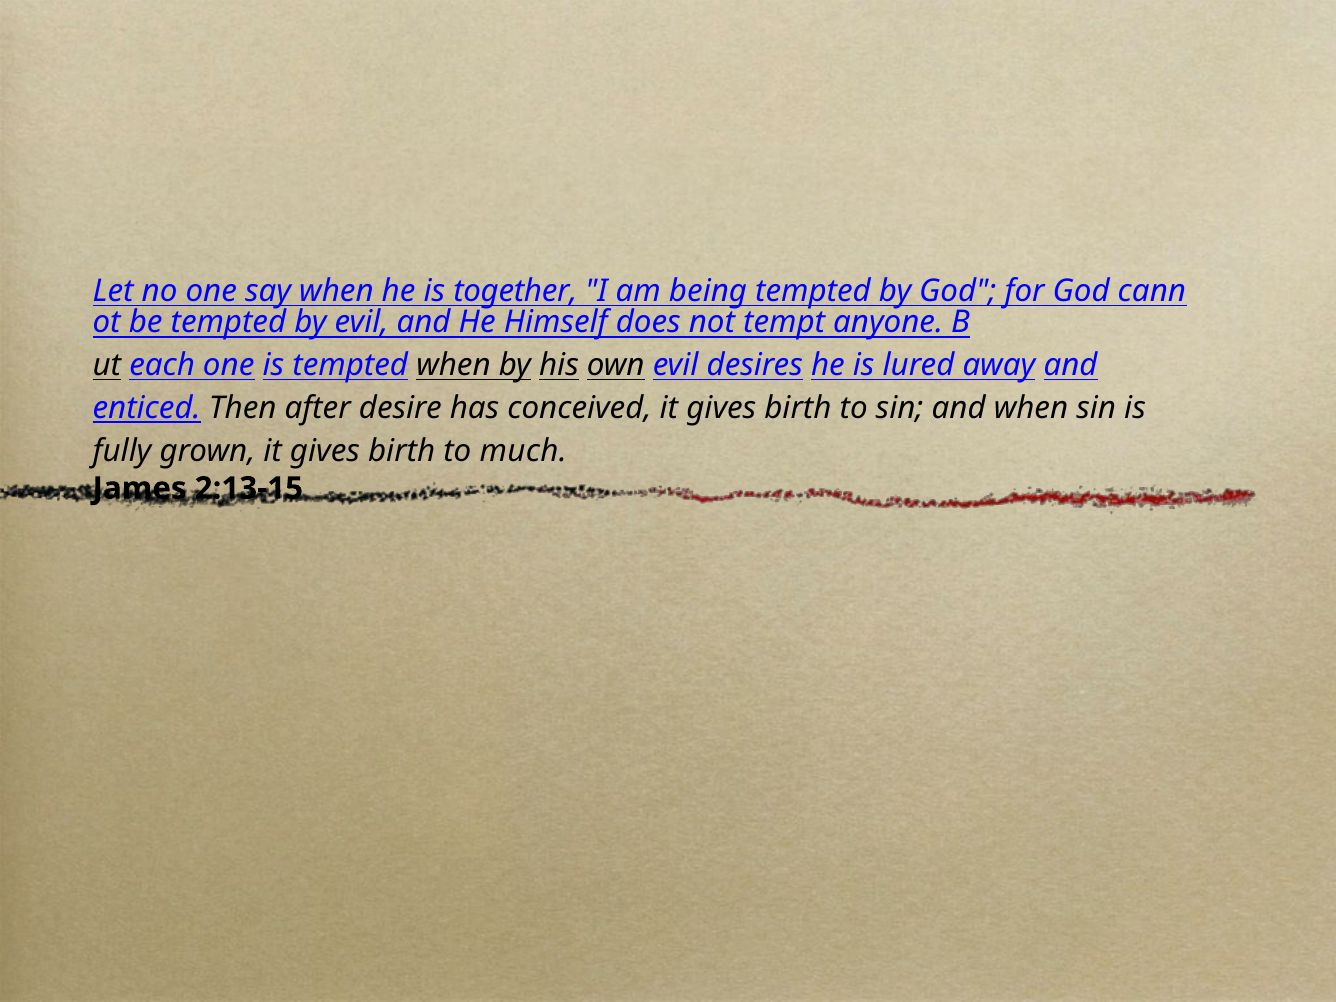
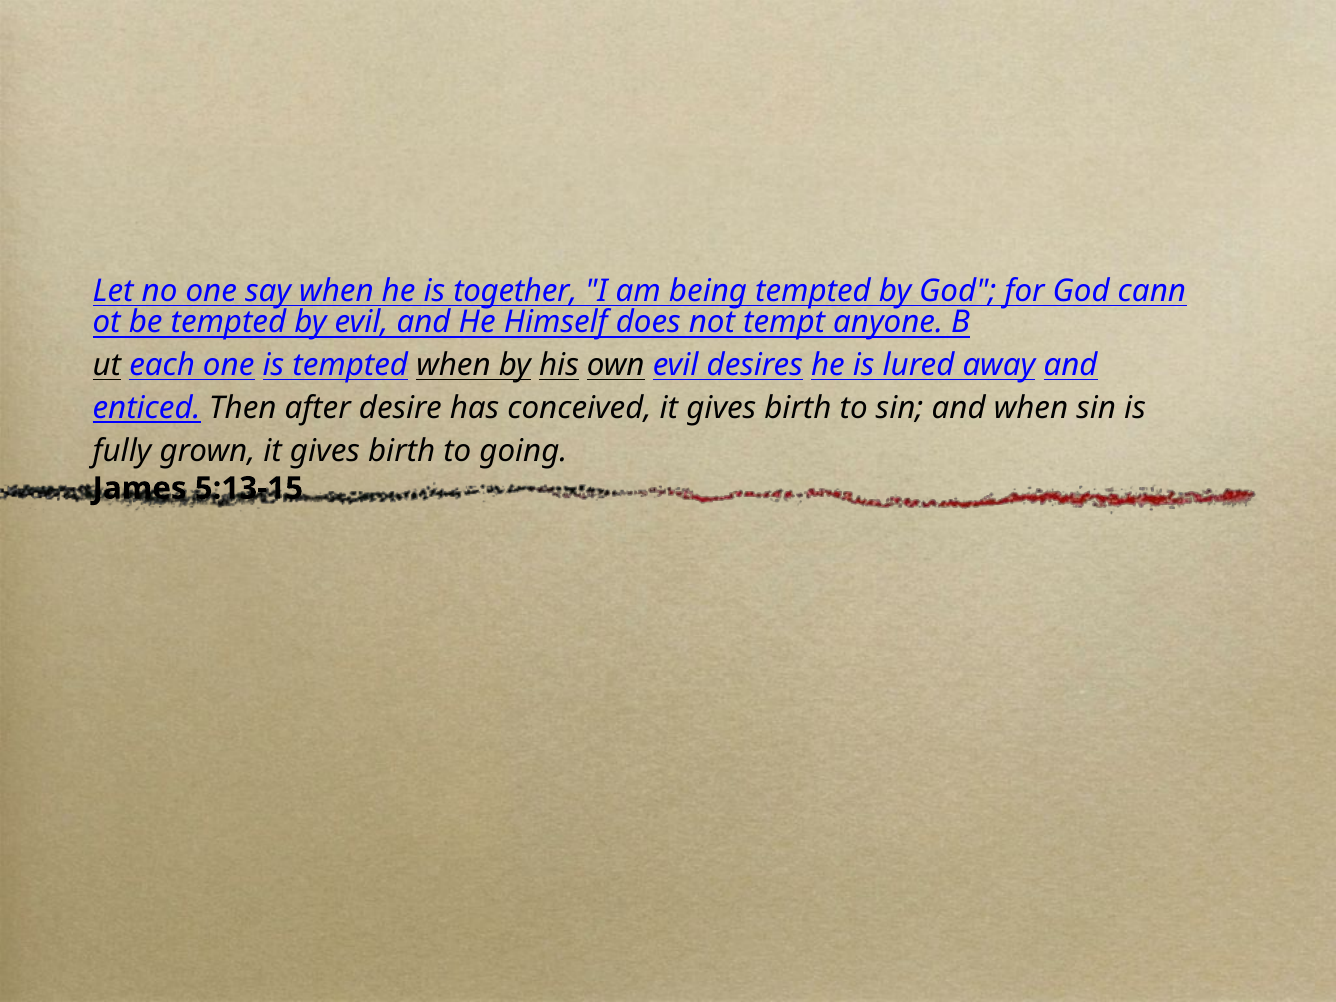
much: much -> going (523, 451)
2:13-15: 2:13-15 -> 5:13-15 (249, 488)
